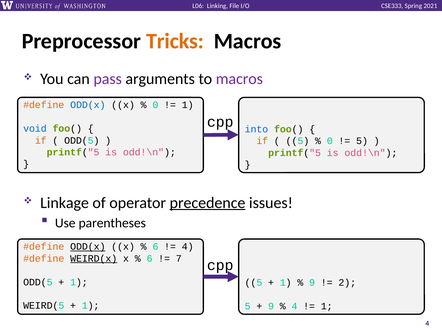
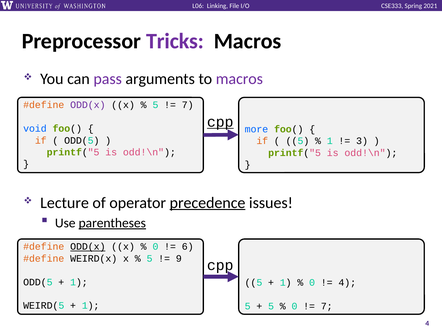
Tricks colour: orange -> purple (175, 41)
ODD(x colour: blue -> purple (88, 105)
0: 0 -> 5 (155, 105)
1: 1 -> 7 (188, 105)
cpp underline: none -> present (220, 122)
into: into -> more (256, 129)
0: 0 -> 1 (330, 141)
5: 5 -> 3 (362, 141)
Linkage: Linkage -> Lecture (65, 202)
parentheses underline: none -> present (112, 223)
6: 6 -> 0 (155, 246)
4: 4 -> 6 (188, 246)
WEIRD(x underline: present -> none (94, 258)
6: 6 -> 5 (150, 258)
7: 7 -> 9 (179, 258)
9: 9 -> 0 (312, 282)
2: 2 -> 4 (347, 282)
9: 9 -> 5 (271, 306)
4: 4 -> 0 (295, 306)
1: 1 -> 7 (327, 306)
